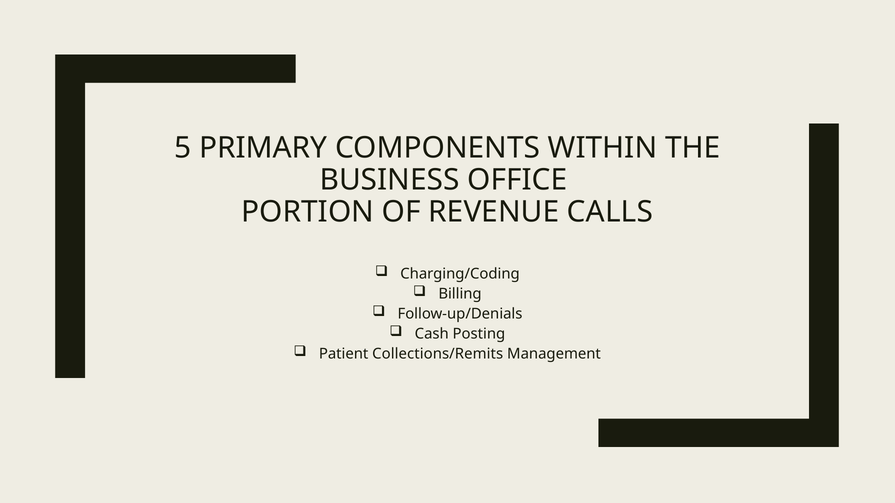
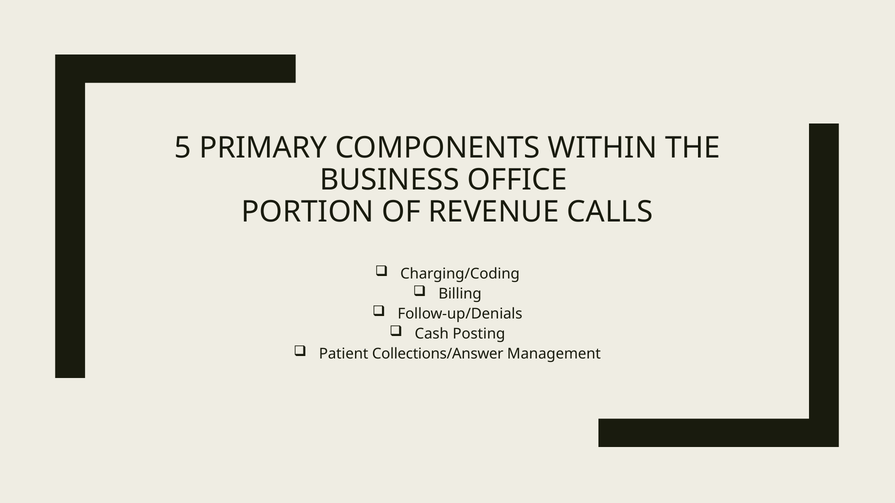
Collections/Remits: Collections/Remits -> Collections/Answer (438, 354)
